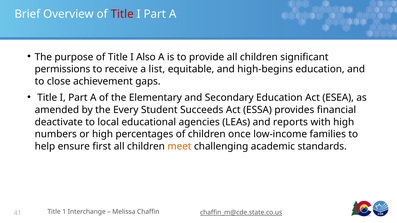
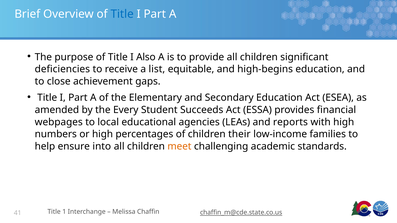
Title colour: red -> blue (122, 14)
permissions: permissions -> deficiencies (62, 69)
deactivate: deactivate -> webpages (59, 122)
once: once -> their (239, 134)
first: first -> into (102, 147)
